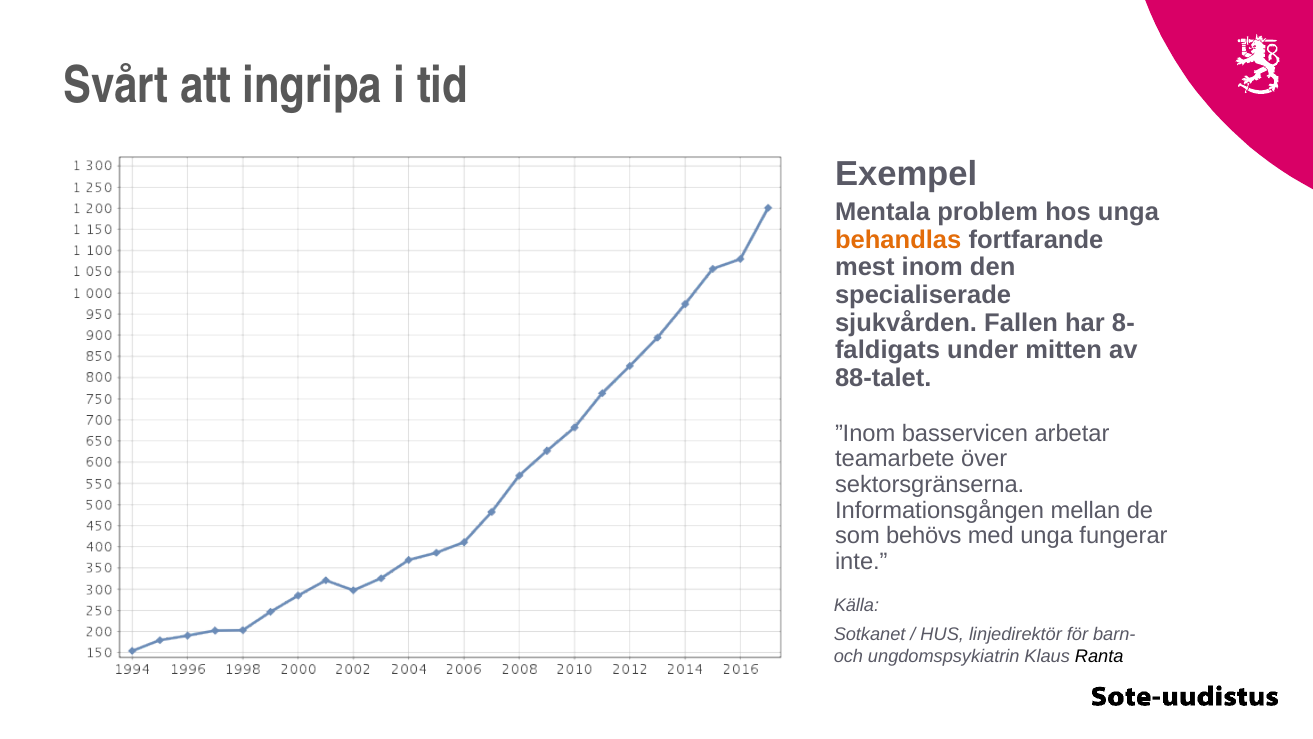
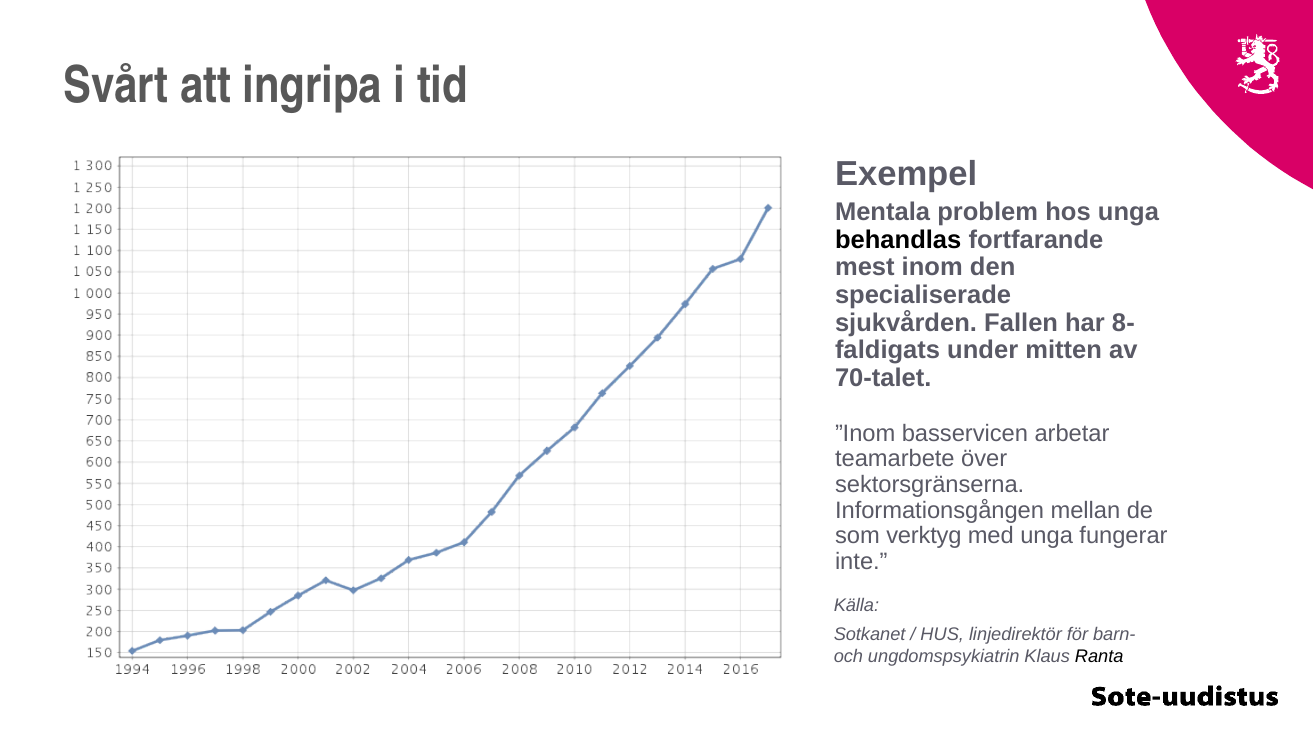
behandlas colour: orange -> black (898, 240)
88-talet: 88-talet -> 70-talet (883, 378)
behövs: behövs -> verktyg (924, 536)
